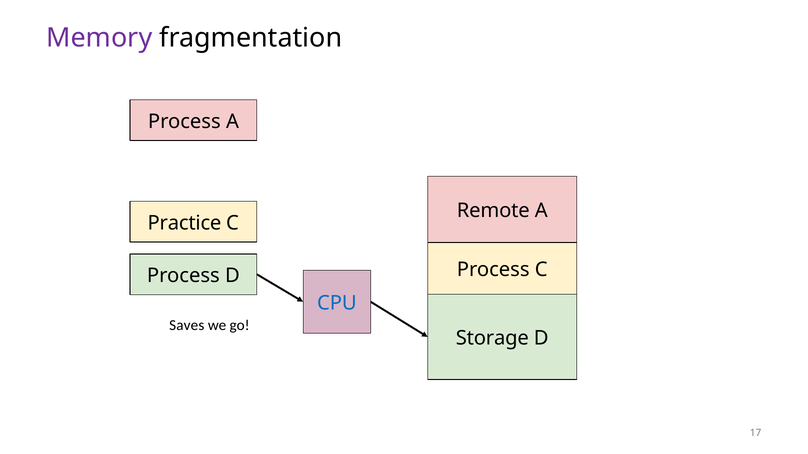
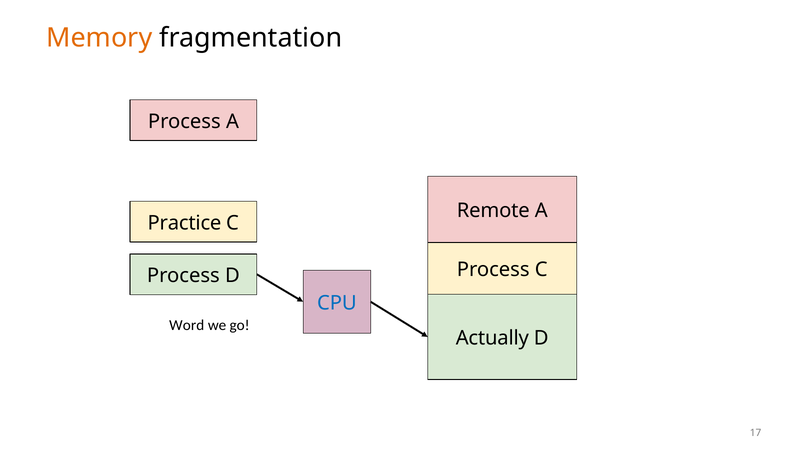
Memory colour: purple -> orange (99, 38)
Saves: Saves -> Word (187, 326)
Storage: Storage -> Actually (492, 339)
